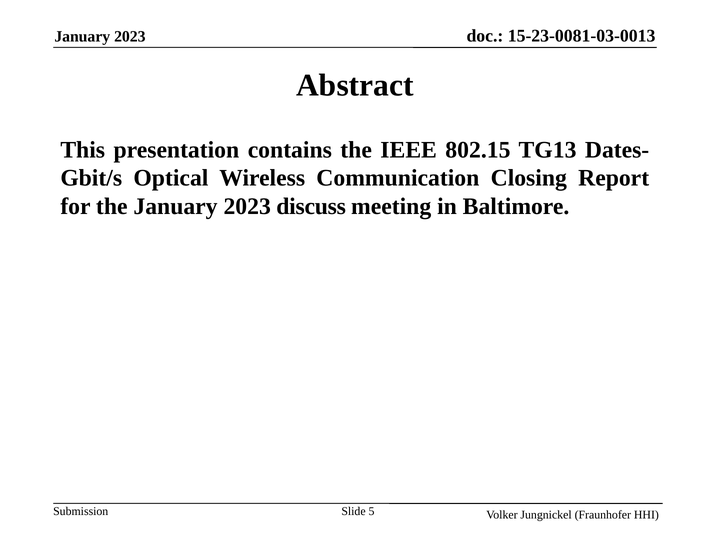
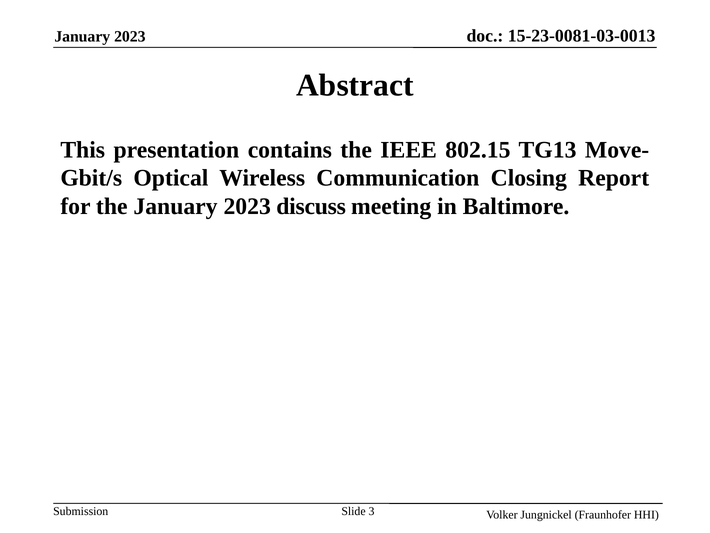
Dates-: Dates- -> Move- (617, 150)
5: 5 -> 3 (372, 511)
